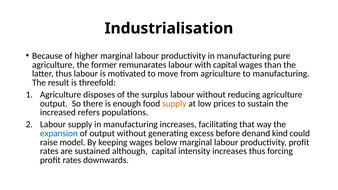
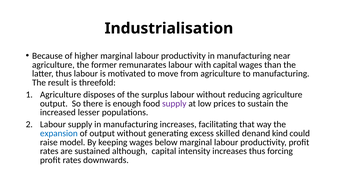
pure: pure -> near (282, 56)
supply colour: orange -> purple (174, 104)
refers: refers -> lesser (89, 112)
before: before -> skilled (228, 133)
